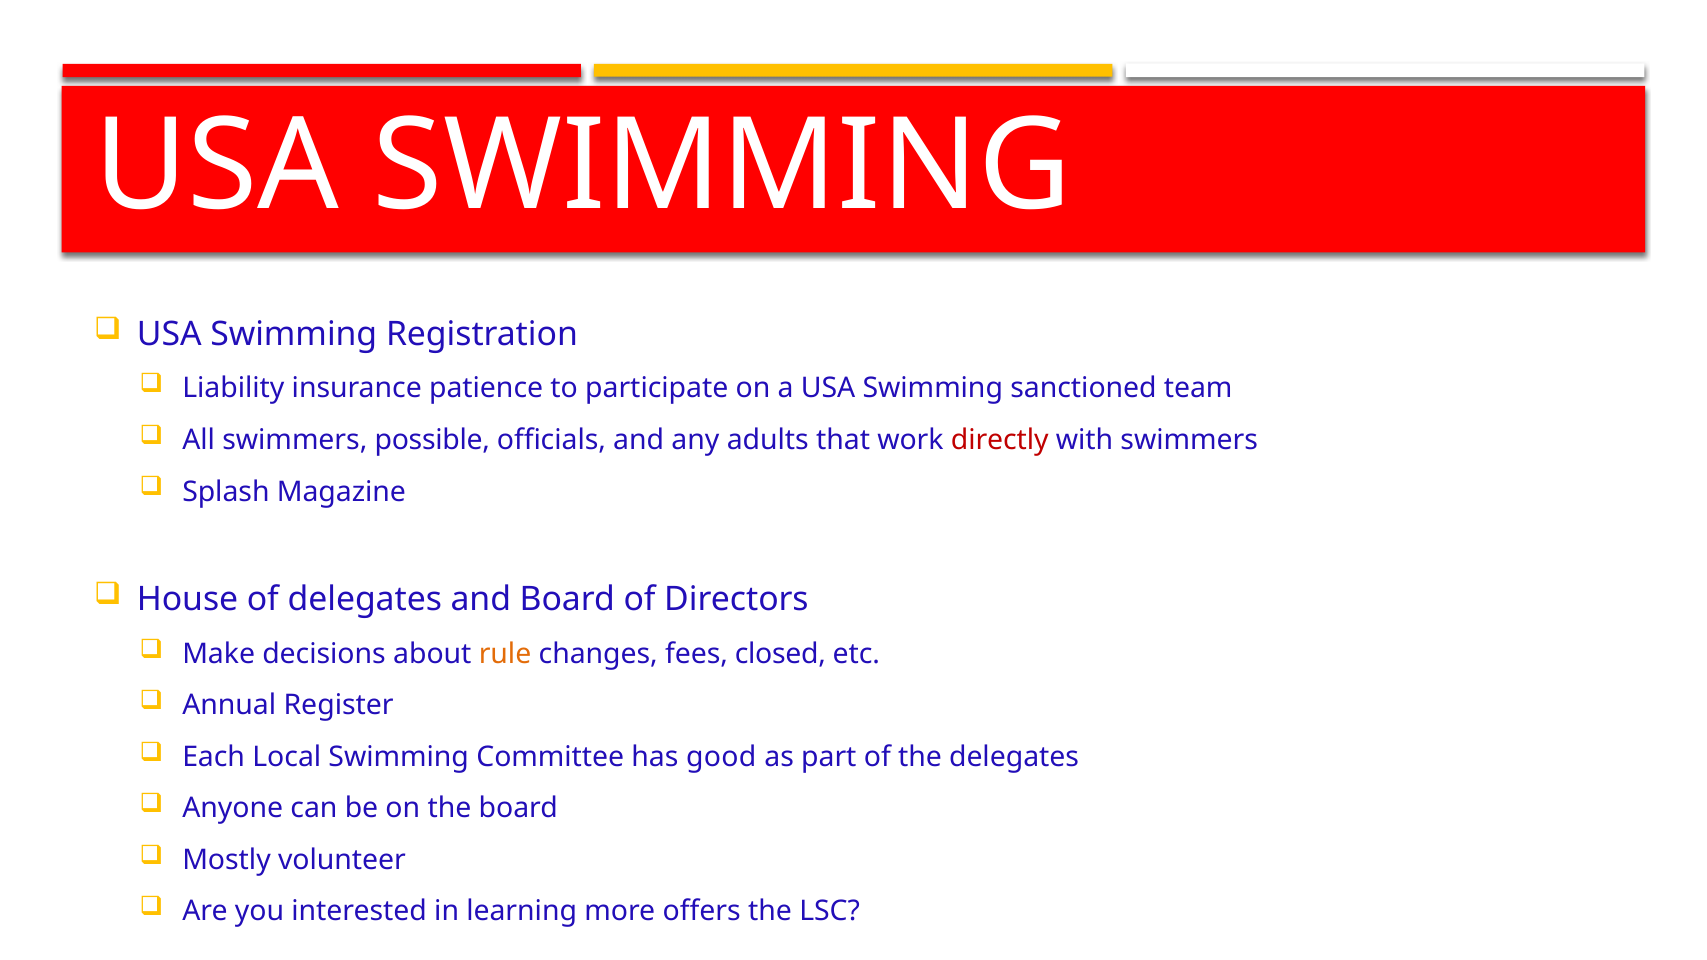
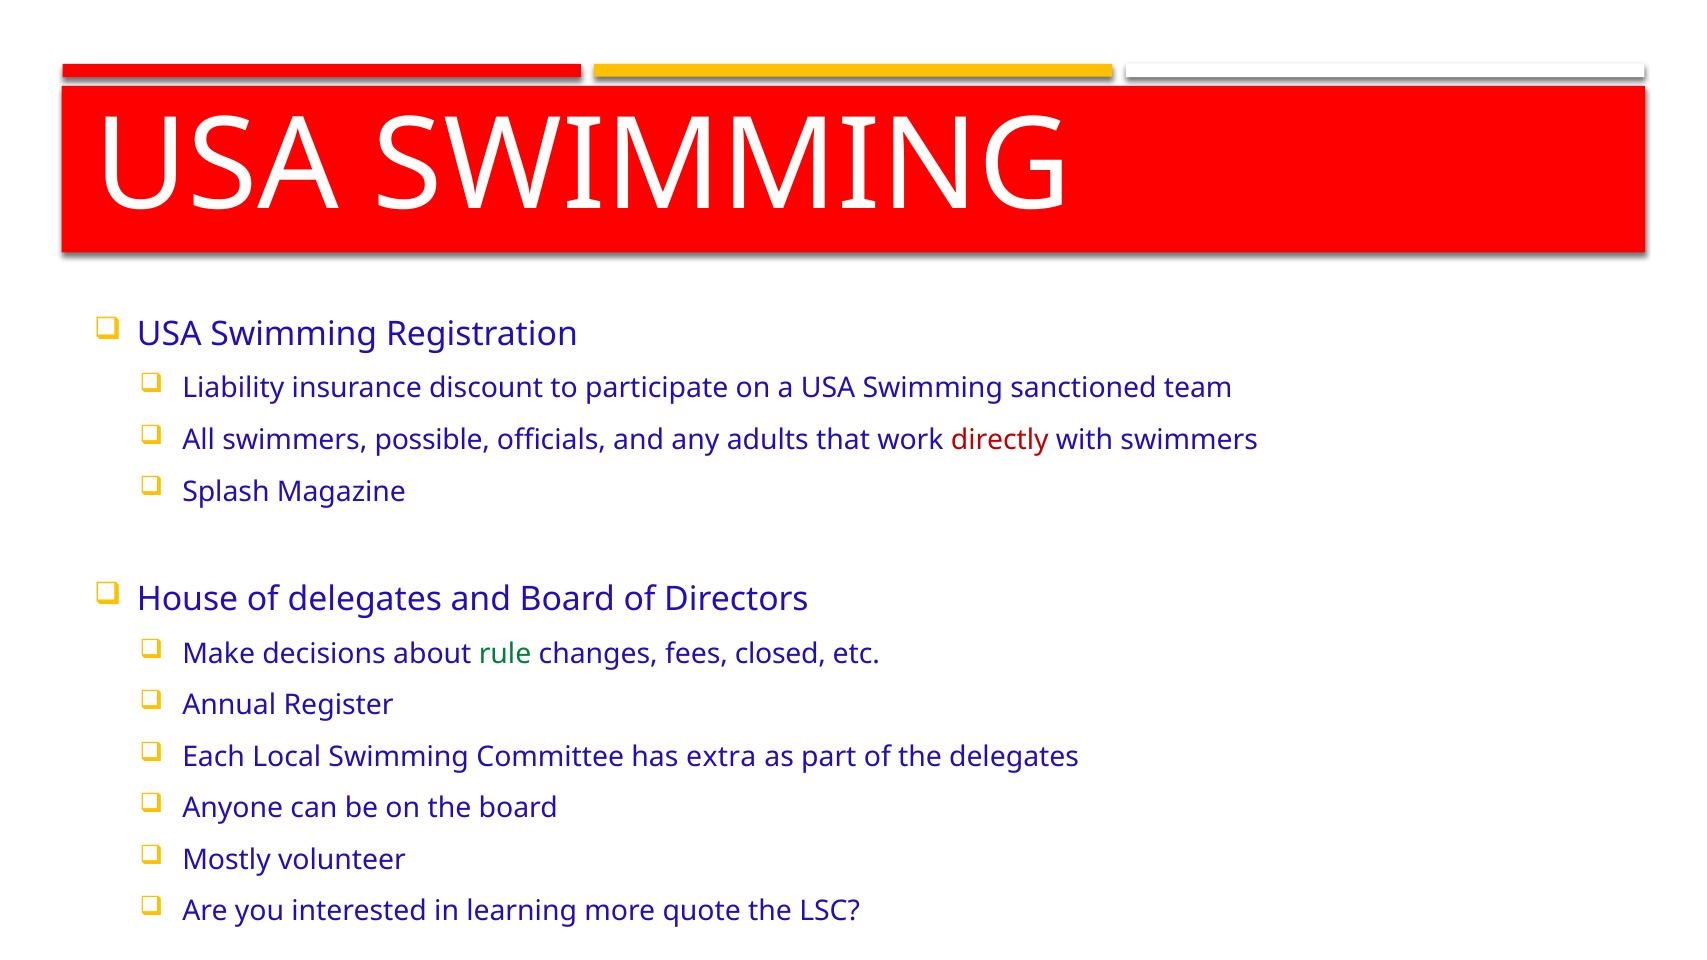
patience: patience -> discount (486, 389)
rule colour: orange -> green (505, 654)
good: good -> extra (721, 757)
offers: offers -> quote (702, 912)
